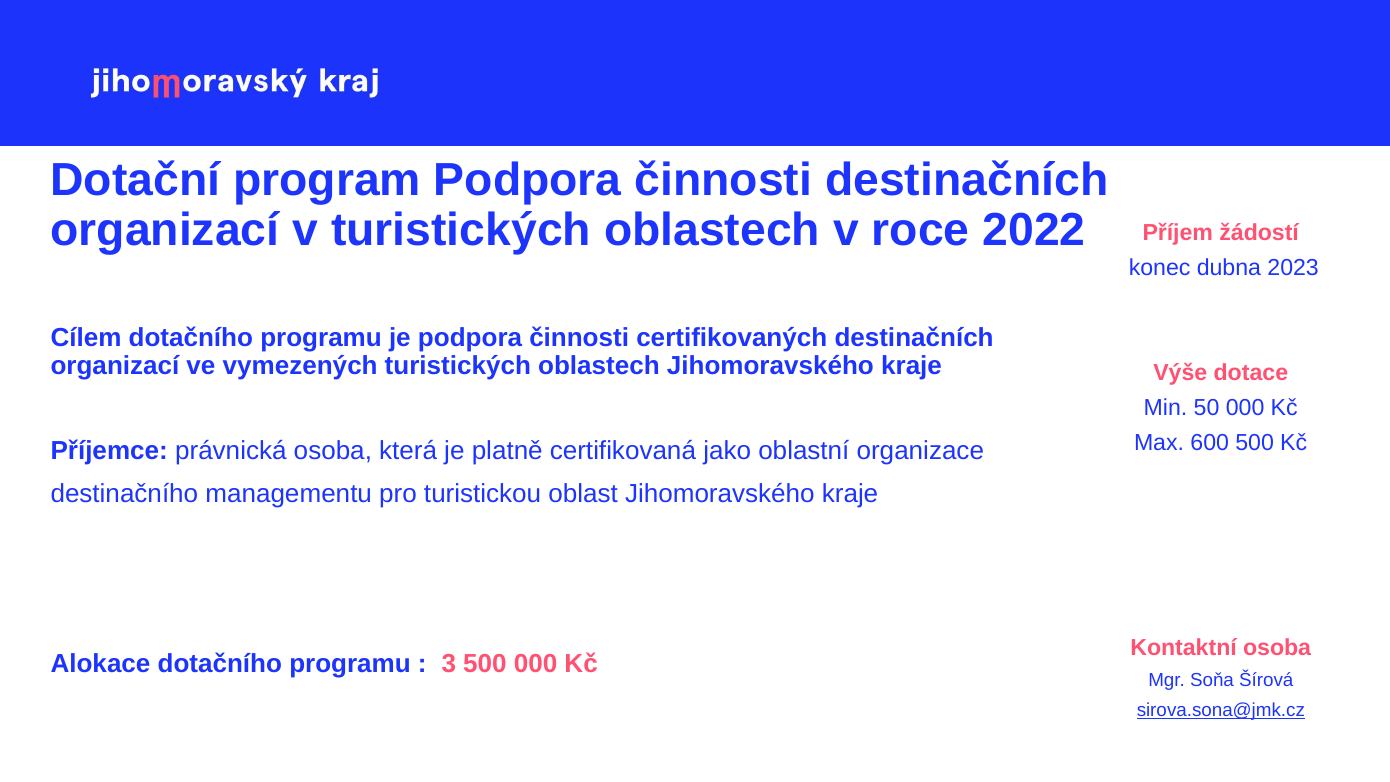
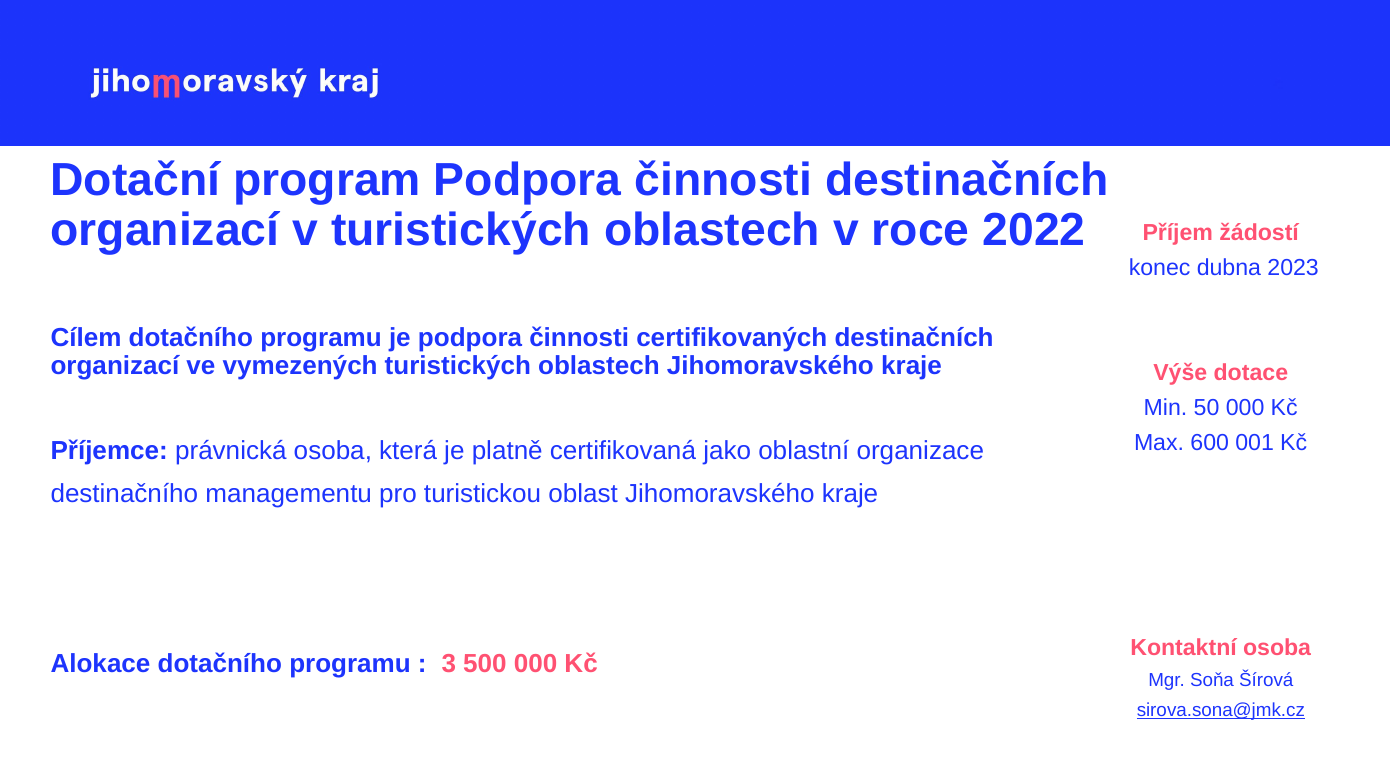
600 500: 500 -> 001 (1255, 443)
